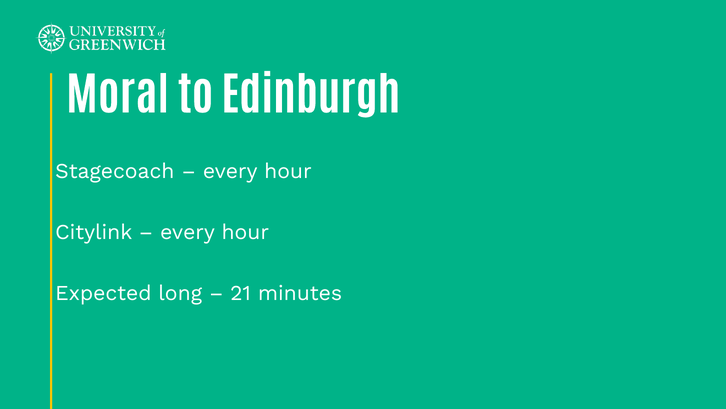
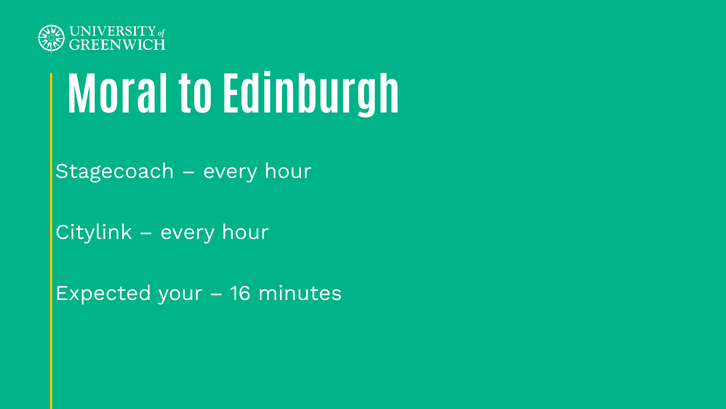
long: long -> your (180, 293)
21: 21 -> 16 (241, 293)
